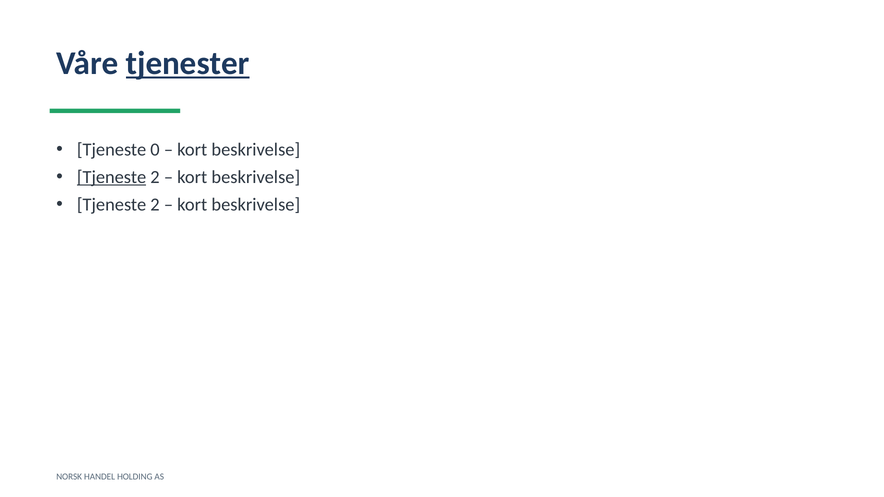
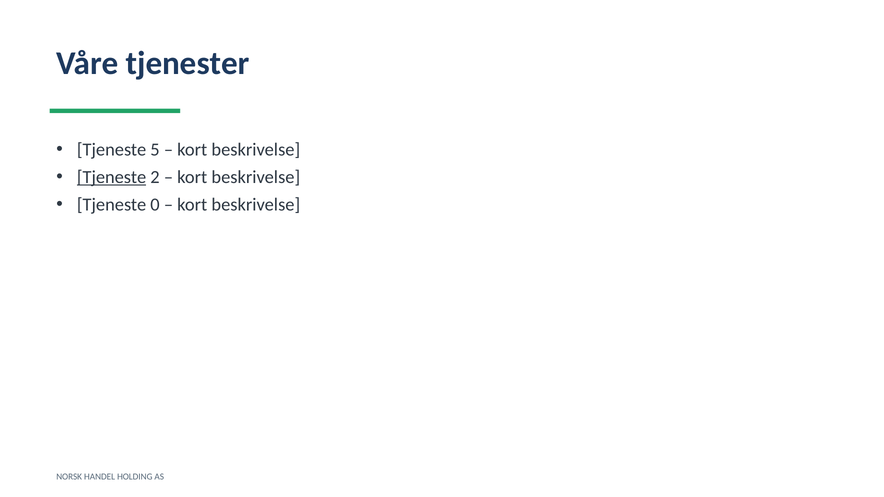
tjenester underline: present -> none (188, 63)
0: 0 -> 5 (155, 150)
2: 2 -> 0 (155, 205)
